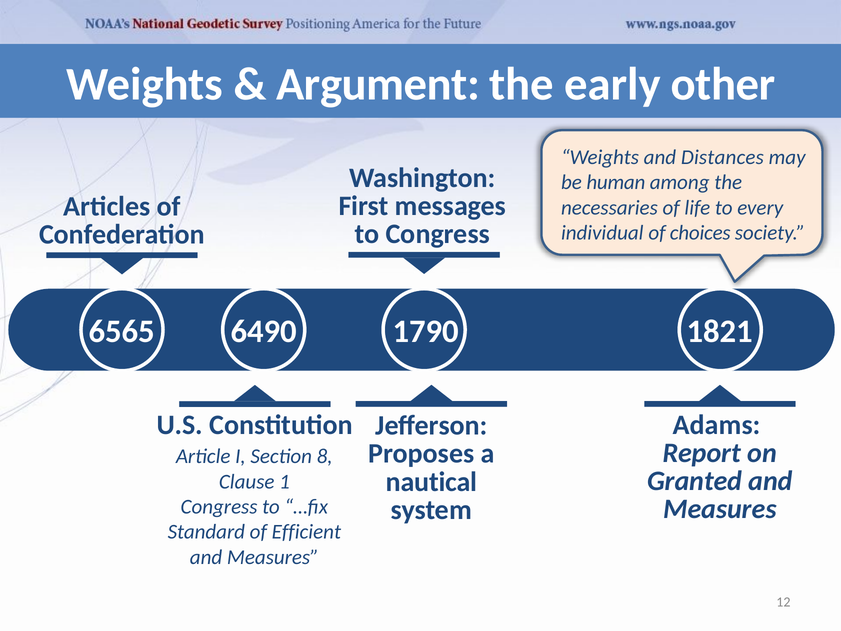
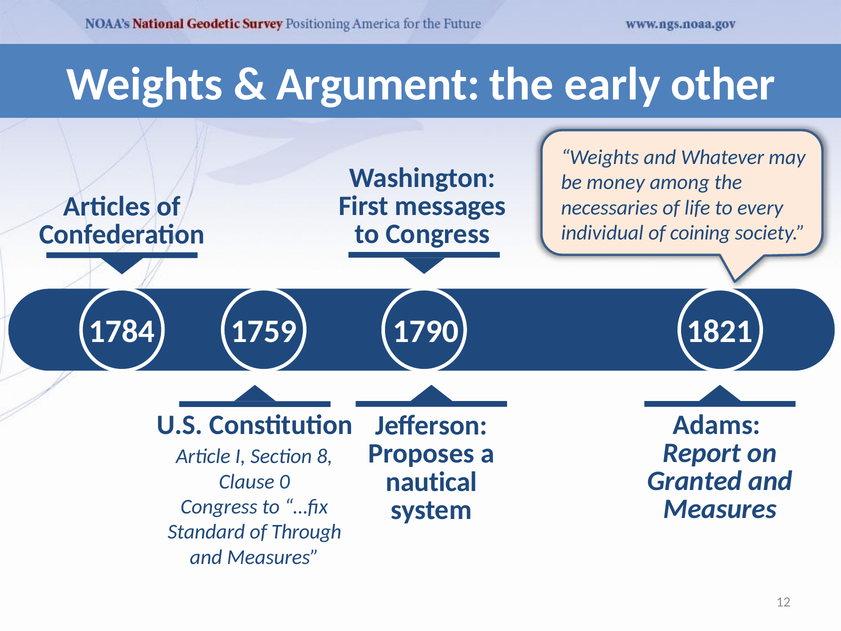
Distances: Distances -> Whatever (723, 157)
human: human -> money (616, 182)
choices: choices -> coining (700, 233)
6565: 6565 -> 1784 (122, 331)
6490: 6490 -> 1759 (264, 331)
1: 1 -> 0 (284, 481)
Efficient: Efficient -> Through (306, 532)
